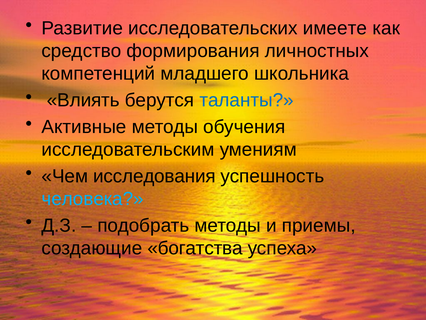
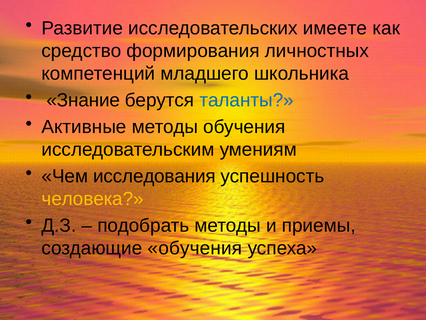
Влиять: Влиять -> Знание (83, 100)
человека colour: light blue -> yellow (93, 199)
создающие богатства: богатства -> обучения (195, 248)
